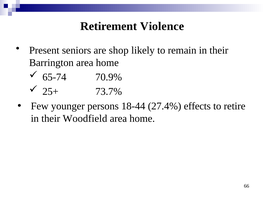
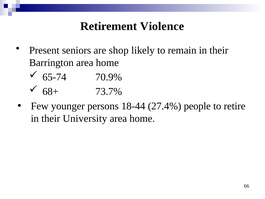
25+: 25+ -> 68+ (50, 91)
effects: effects -> people (197, 106)
Woodfield: Woodfield -> University (85, 118)
